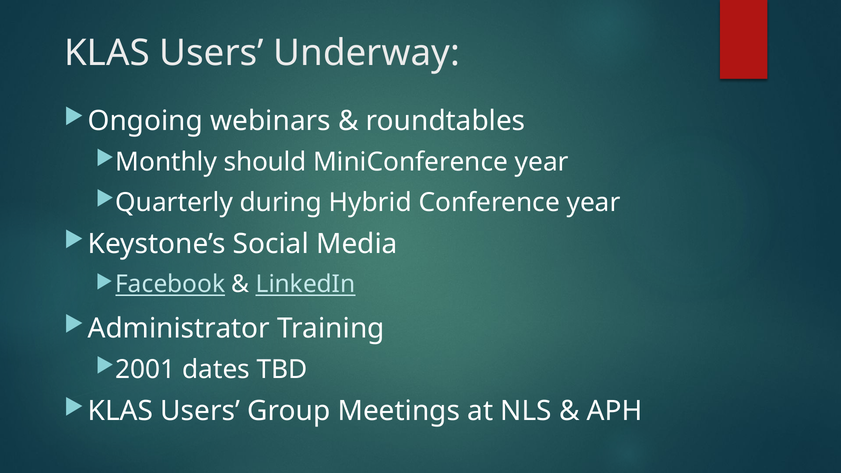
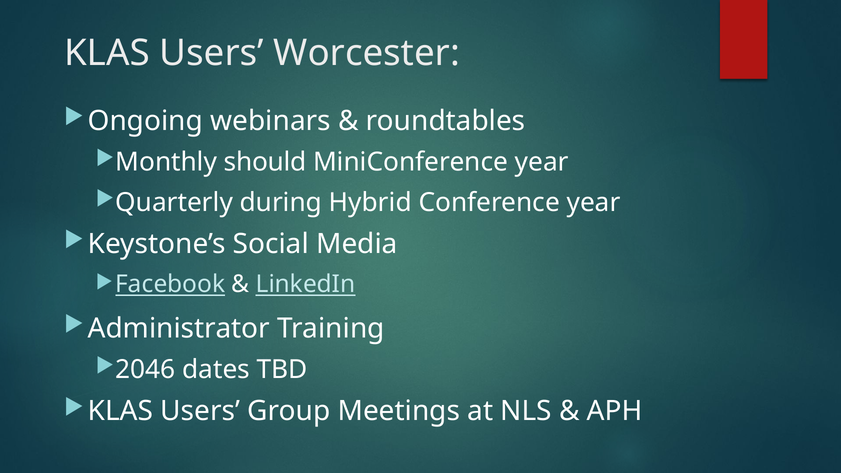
Underway: Underway -> Worcester (367, 53)
2001: 2001 -> 2046 (145, 370)
